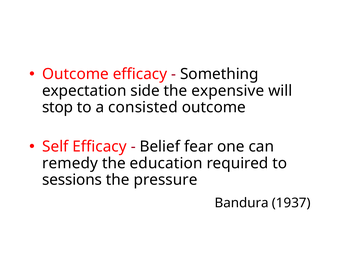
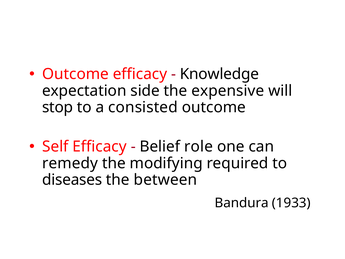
Something: Something -> Knowledge (219, 74)
fear: fear -> role (199, 146)
education: education -> modifying (166, 163)
sessions: sessions -> diseases (72, 180)
pressure: pressure -> between (165, 180)
1937: 1937 -> 1933 (291, 203)
